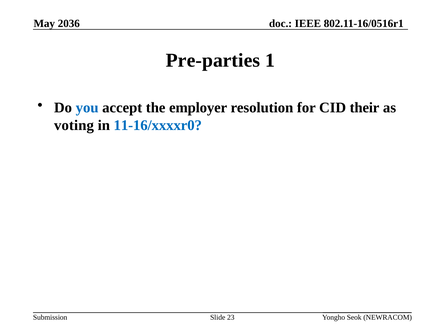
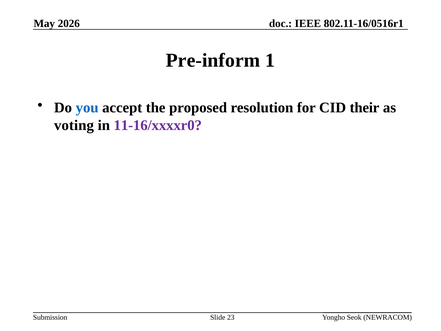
2036: 2036 -> 2026 (69, 24)
Pre-parties: Pre-parties -> Pre-inform (213, 60)
employer: employer -> proposed (198, 108)
11-16/xxxxr0 colour: blue -> purple (158, 125)
